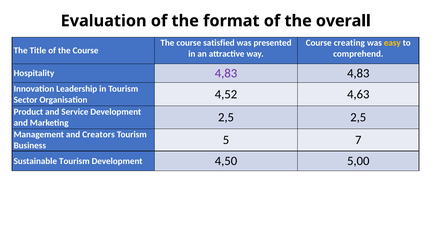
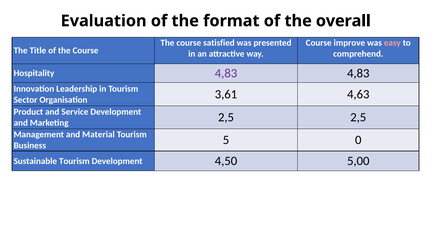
creating: creating -> improve (349, 43)
easy colour: yellow -> pink (392, 43)
4,52: 4,52 -> 3,61 (226, 94)
Creators: Creators -> Material (99, 135)
7: 7 -> 0 (358, 140)
